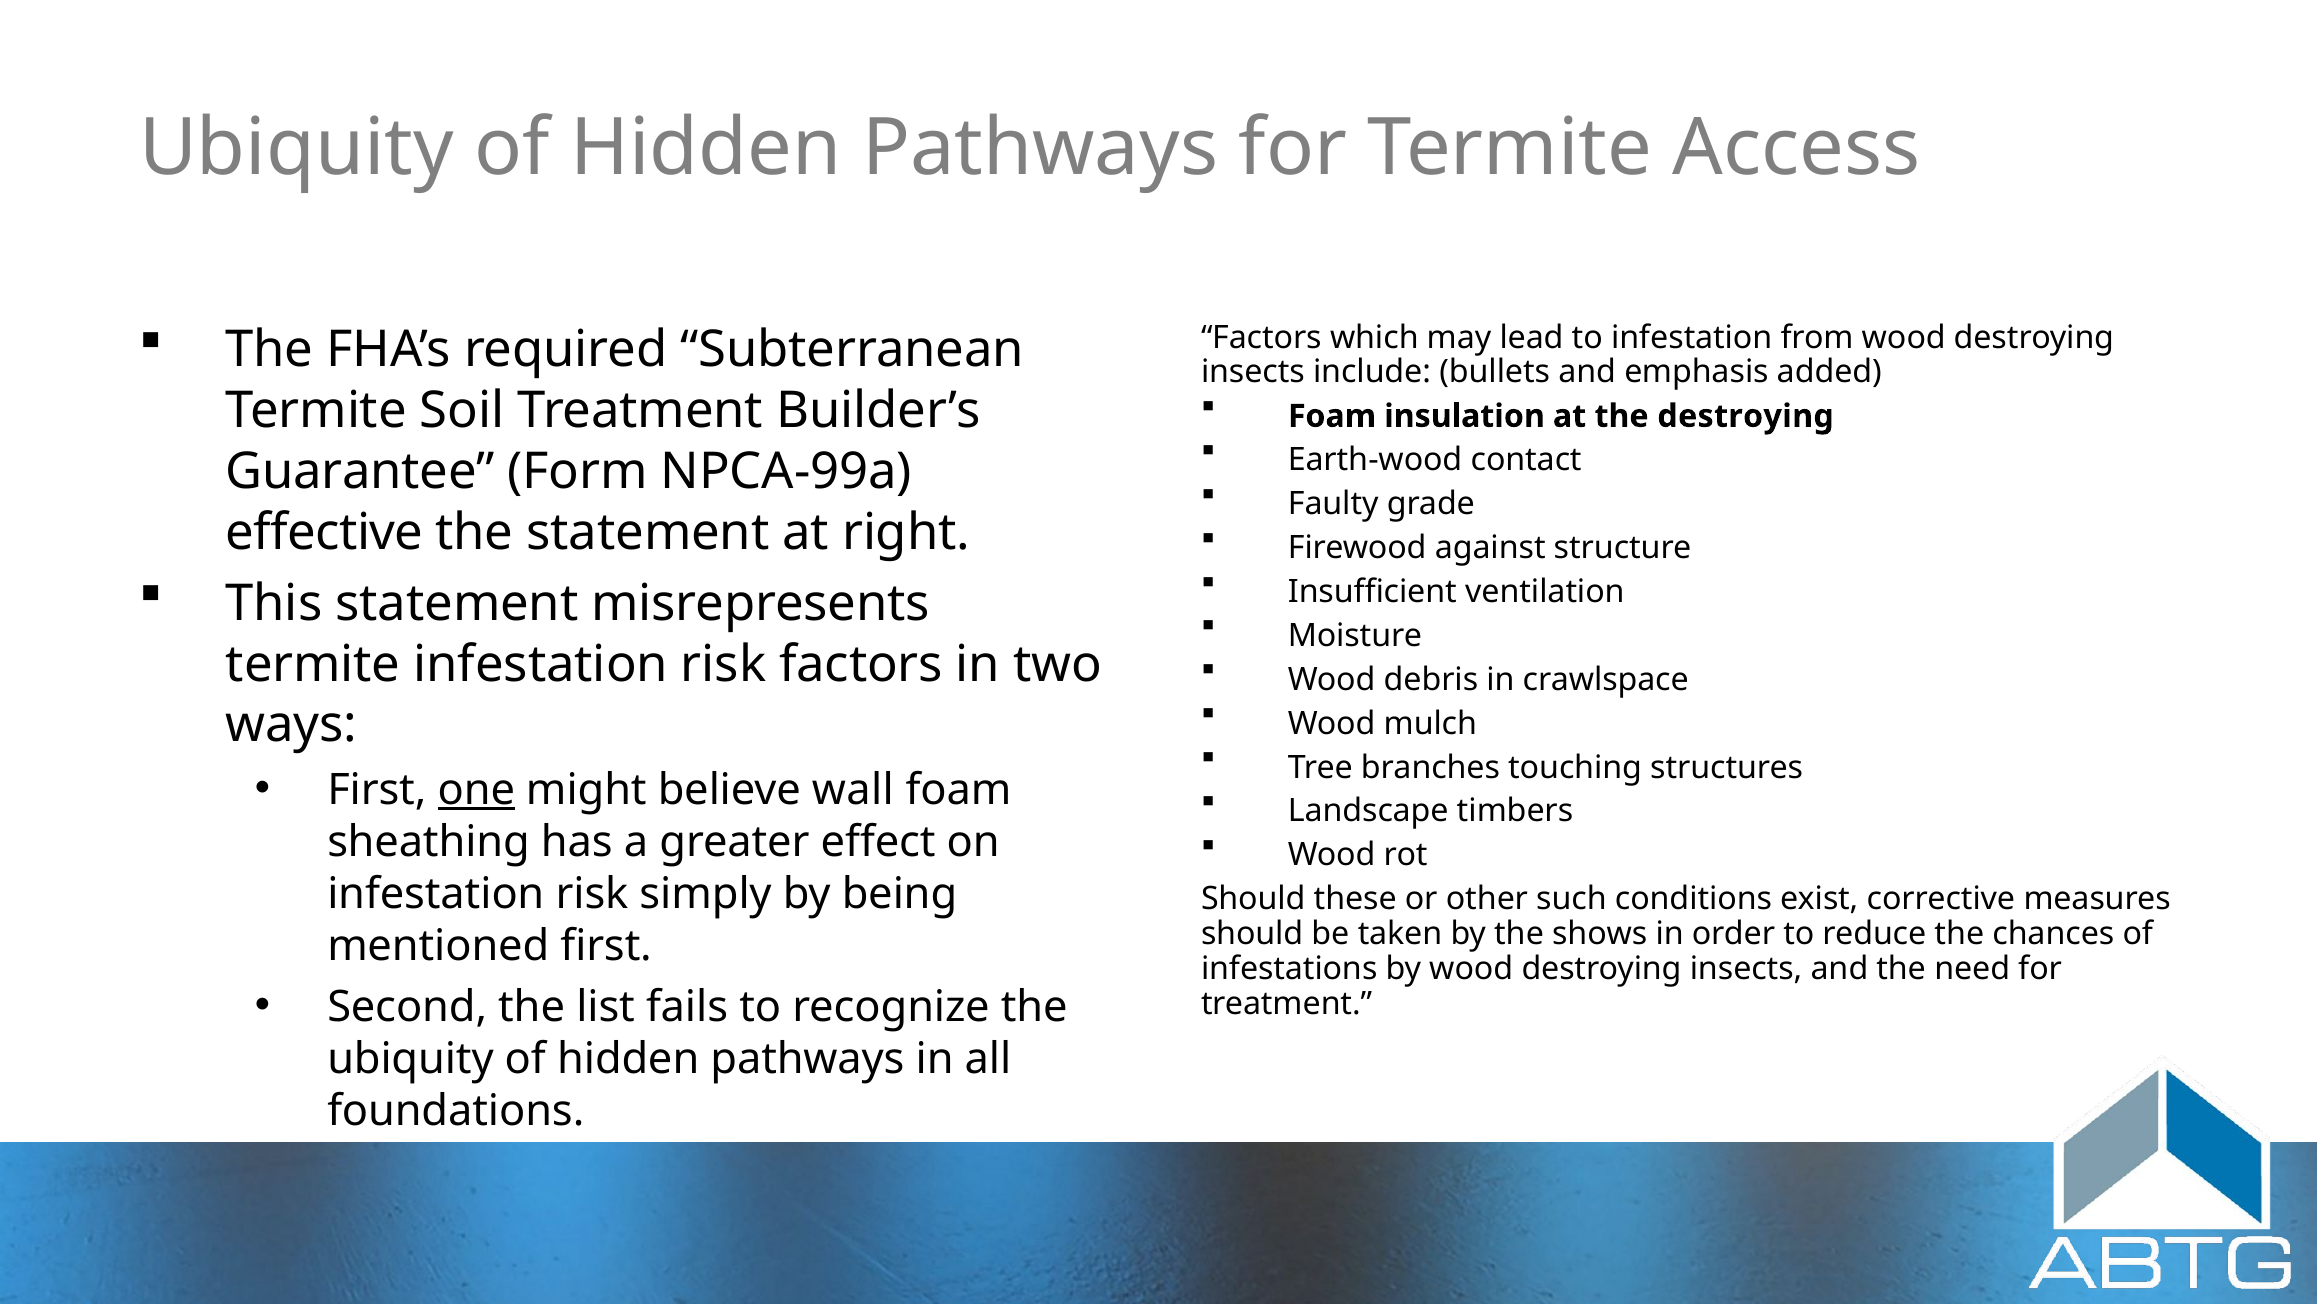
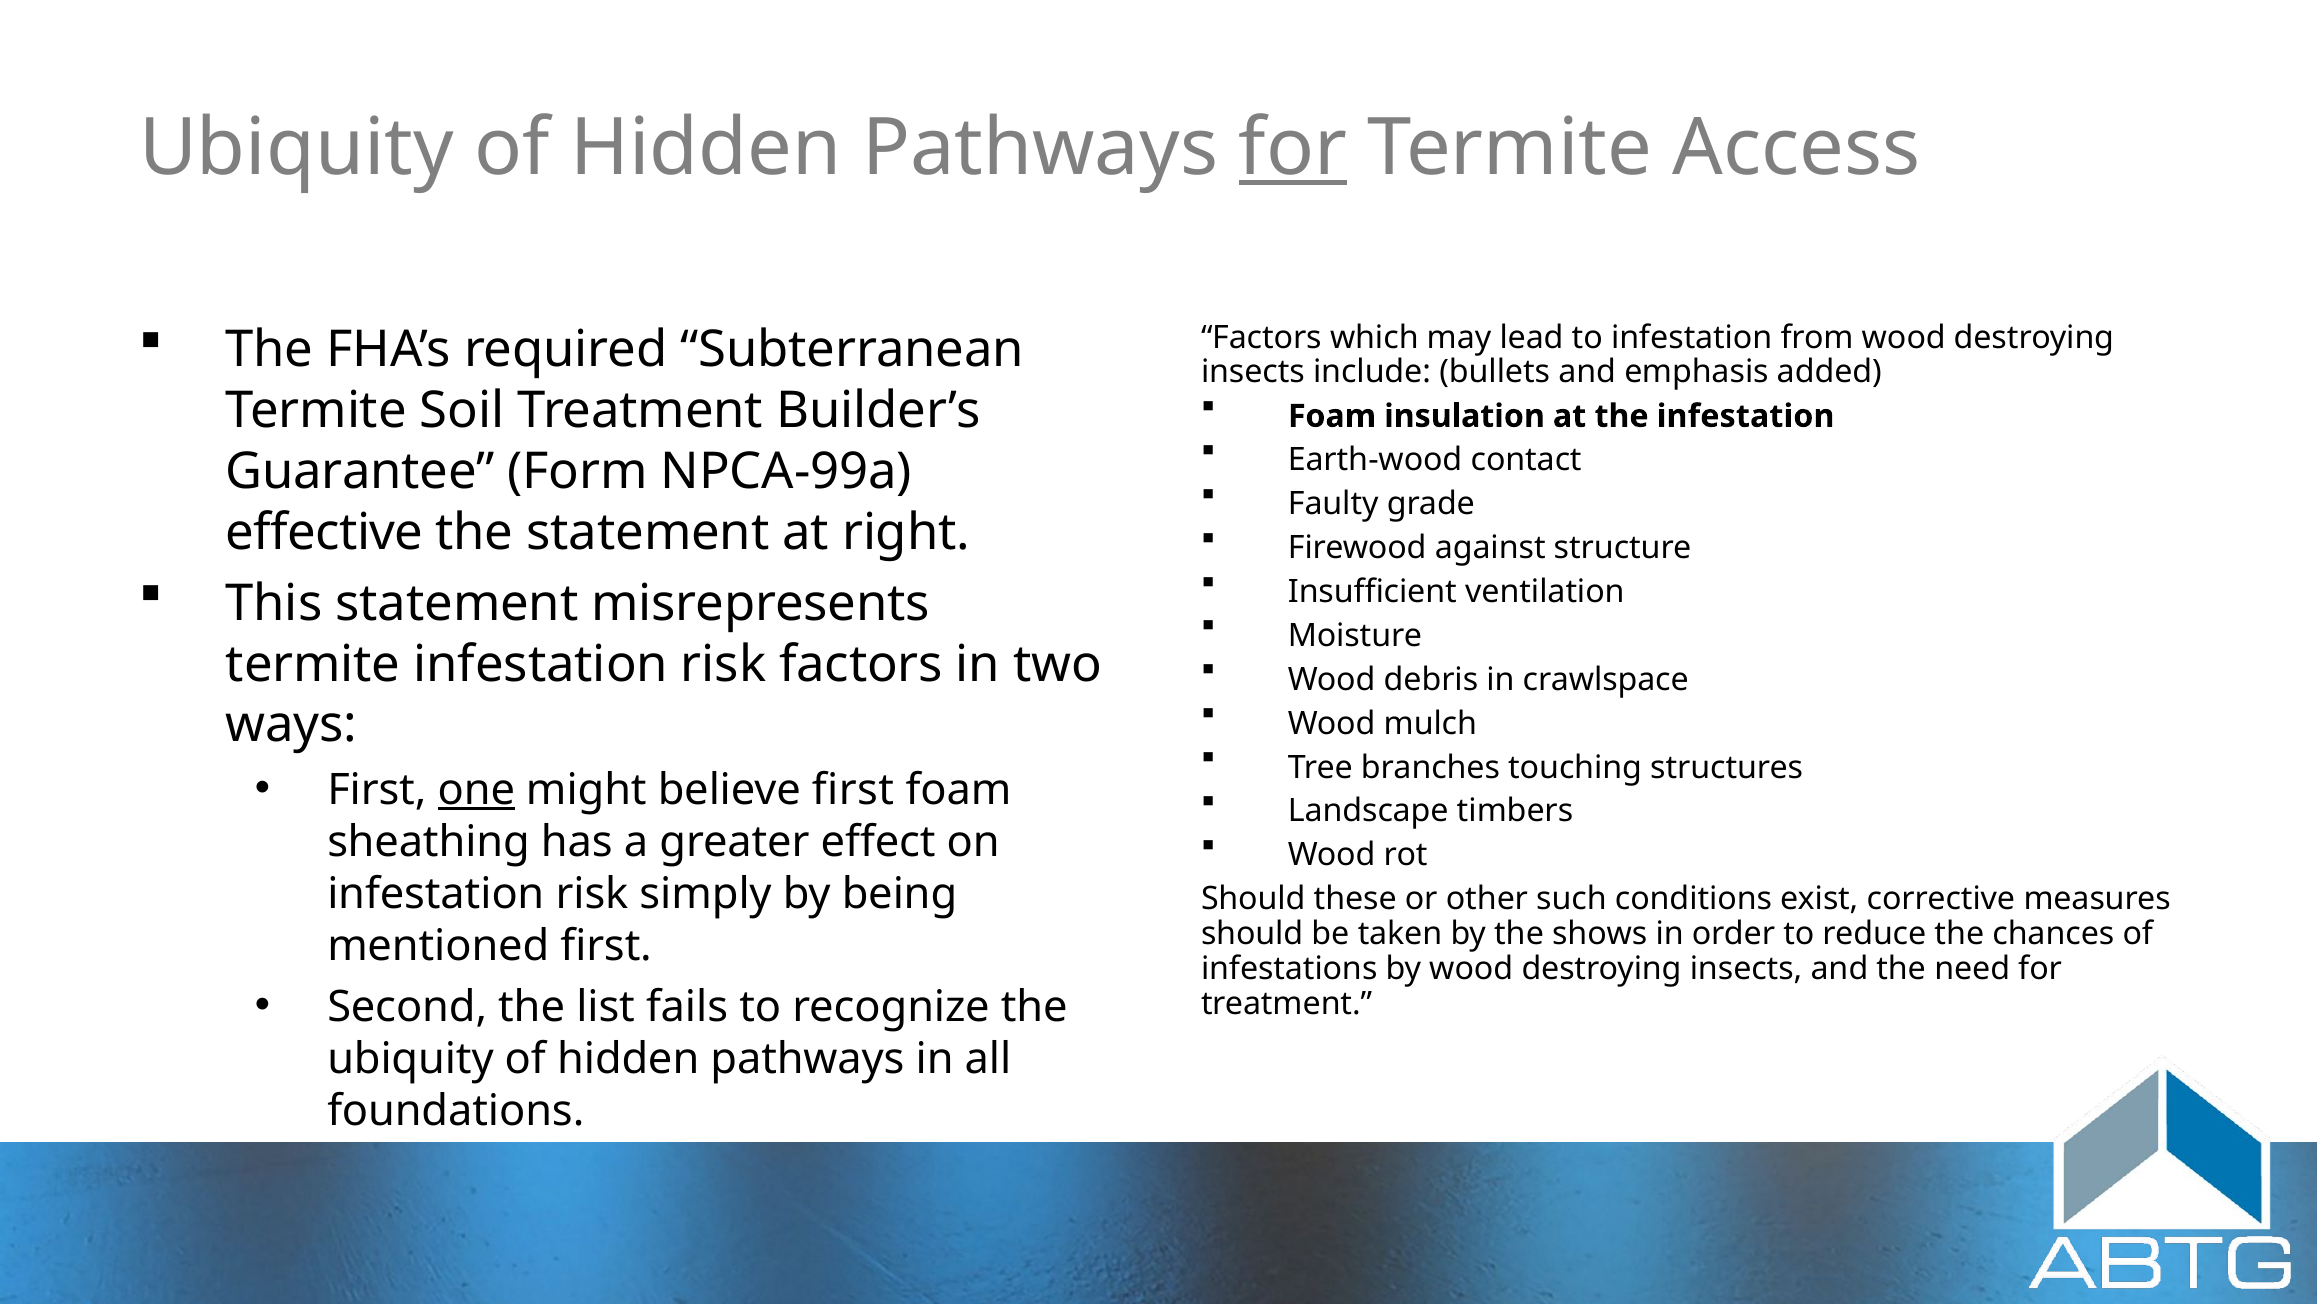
for underline: none -> present (1293, 148)
the destroying: destroying -> infestation (1746, 416)
believe wall: wall -> first (853, 790)
